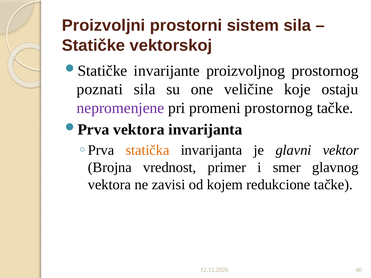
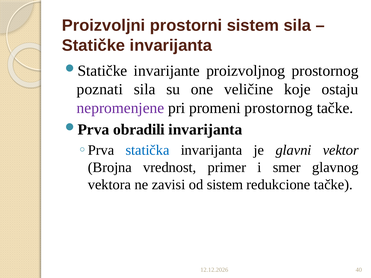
Statičke vektorskoj: vektorskoj -> invarijanta (171, 45)
vektora: vektora -> obradili (139, 130)
statička colour: orange -> blue (148, 150)
od kojem: kojem -> sistem (225, 185)
